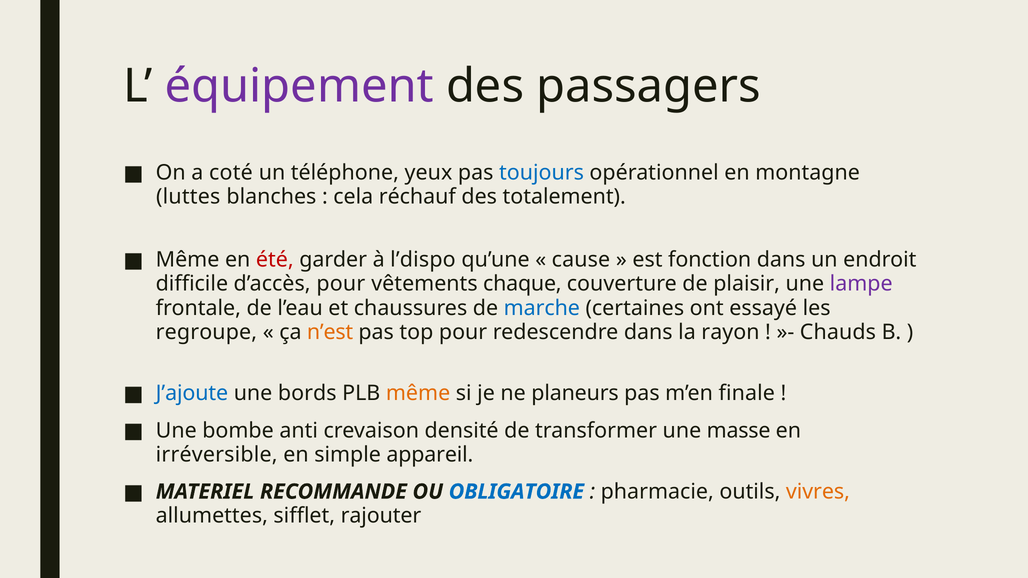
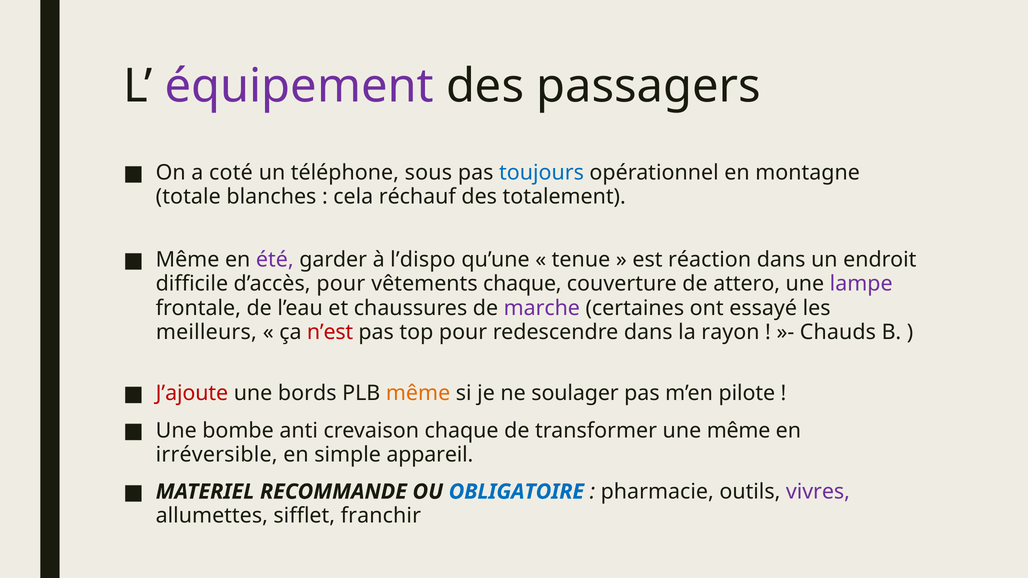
yeux: yeux -> sous (428, 173)
luttes: luttes -> totale (188, 197)
été colour: red -> purple (275, 260)
cause: cause -> tenue (581, 260)
fonction: fonction -> réaction (710, 260)
plaisir: plaisir -> attero (747, 284)
marche colour: blue -> purple (542, 308)
regroupe: regroupe -> meilleurs (206, 332)
n’est colour: orange -> red (330, 332)
J’ajoute colour: blue -> red (192, 394)
planeurs: planeurs -> soulager (575, 394)
finale: finale -> pilote (747, 394)
crevaison densité: densité -> chaque (462, 431)
une masse: masse -> même (739, 431)
vivres colour: orange -> purple (818, 492)
rajouter: rajouter -> franchir (381, 516)
